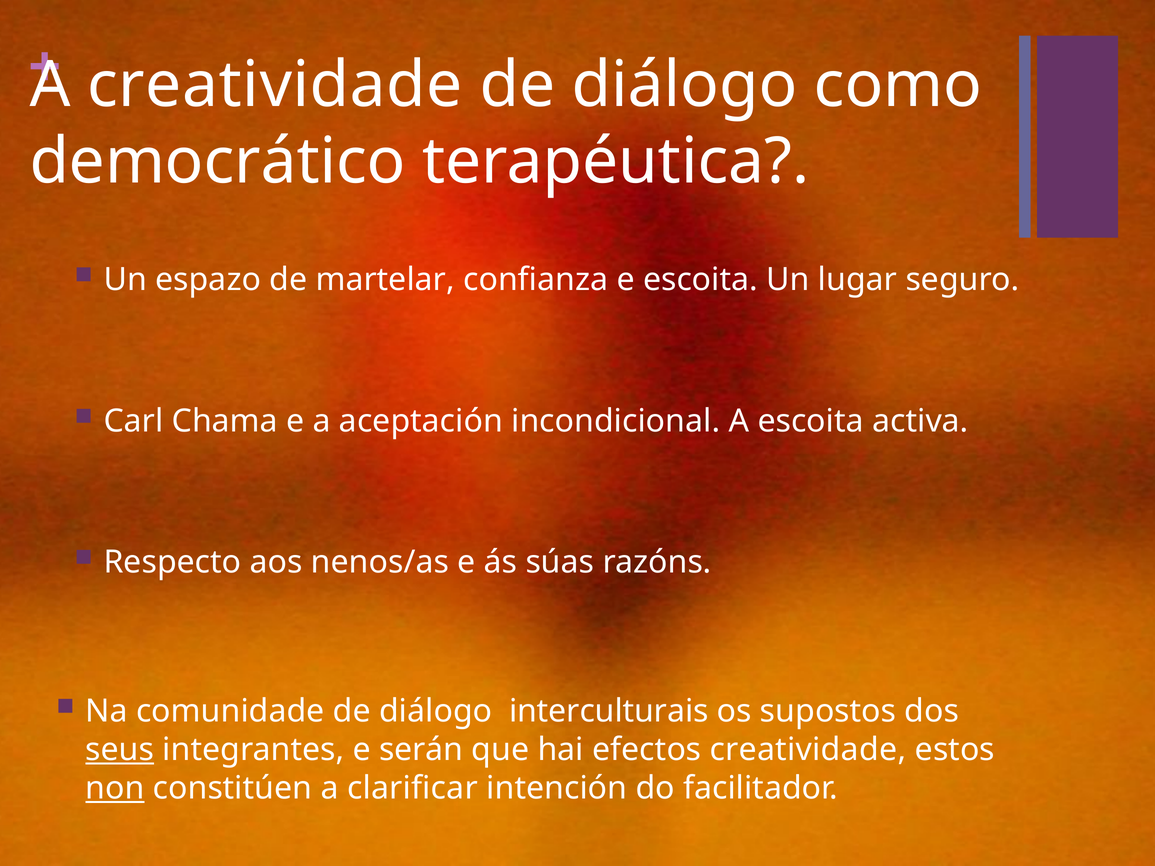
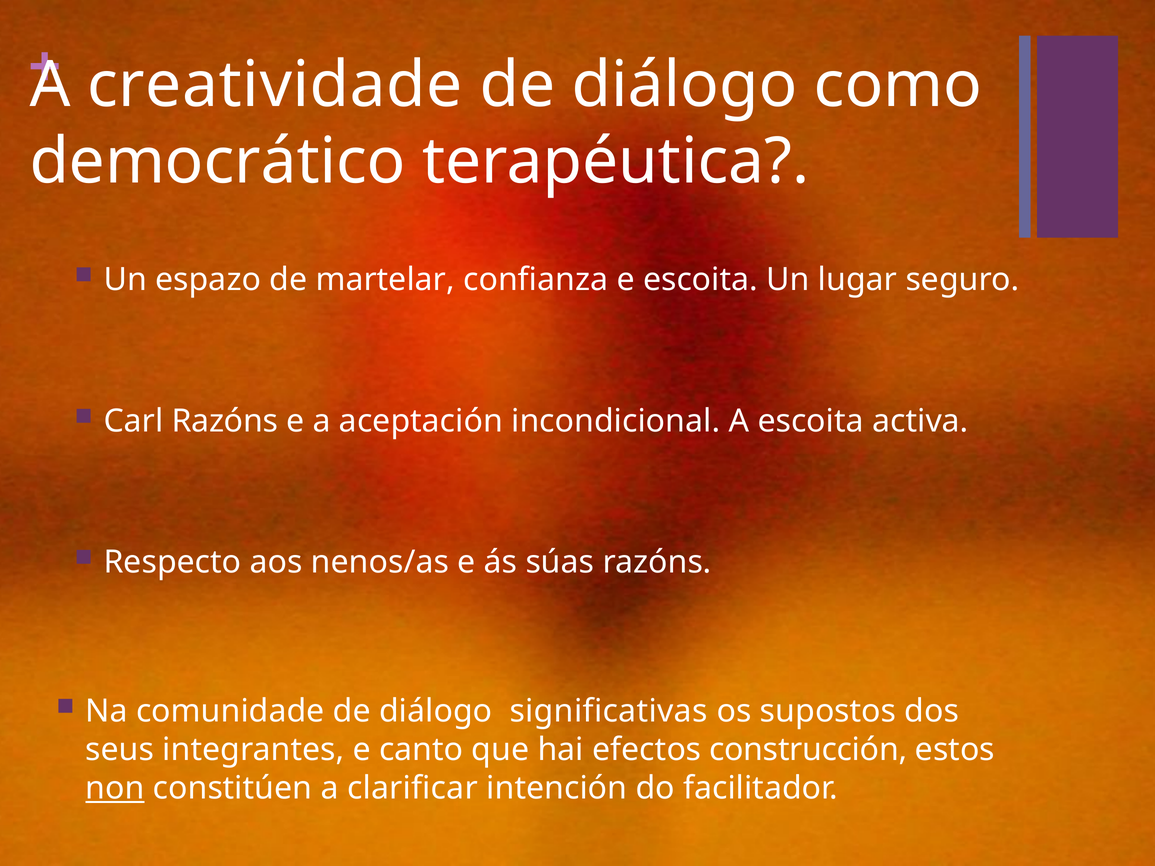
Carl Chama: Chama -> Razóns (225, 421)
interculturais: interculturais -> significativas (609, 711)
seus underline: present -> none (120, 750)
serán: serán -> canto (421, 750)
efectos creatividade: creatividade -> construcción (808, 750)
